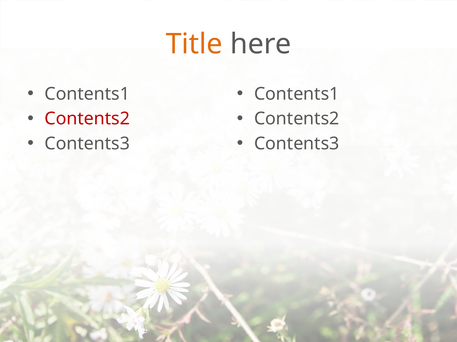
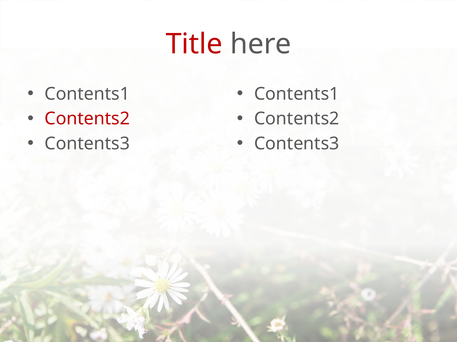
Title colour: orange -> red (194, 44)
